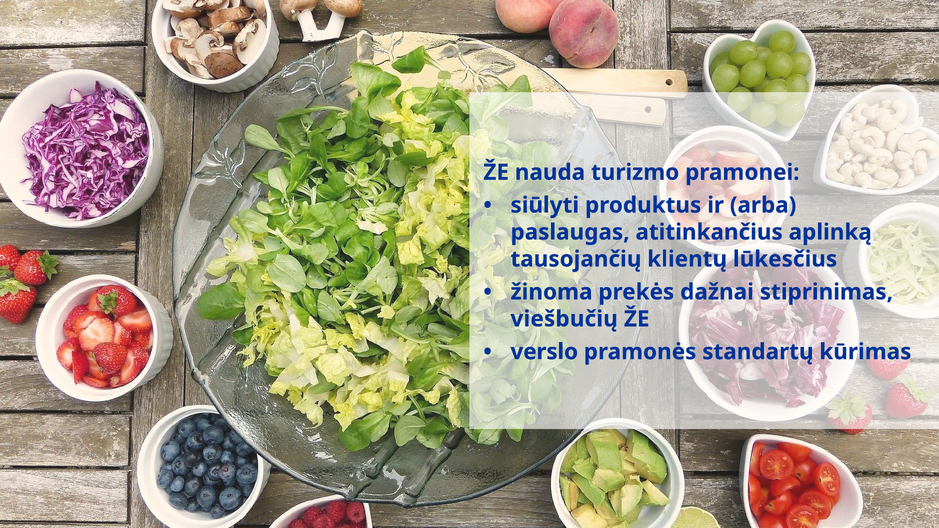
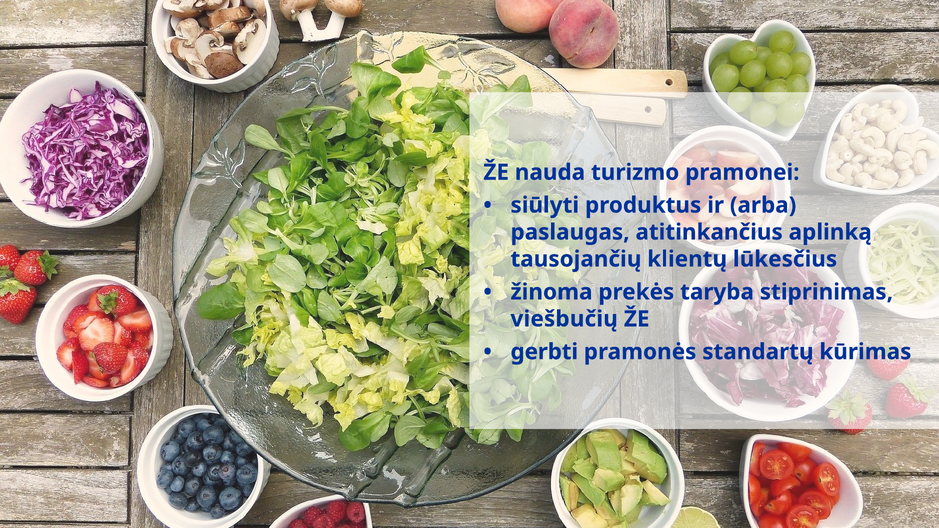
dažnai: dažnai -> taryba (717, 292)
verslo: verslo -> gerbti (544, 352)
